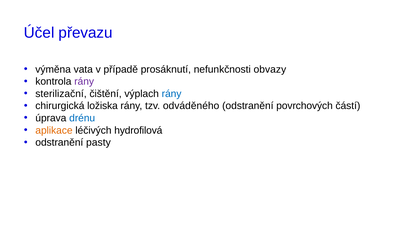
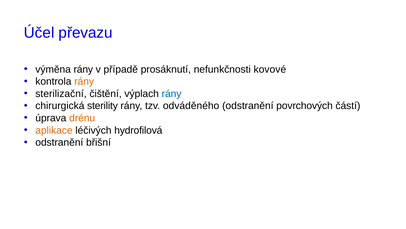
výměna vata: vata -> rány (83, 69)
obvazy: obvazy -> kovové (270, 69)
rány colour: purple -> orange (84, 81)
ložiska: ložiska -> sterility (102, 106)
drénu colour: blue -> orange (82, 118)
pasty: pasty -> břišní (99, 142)
